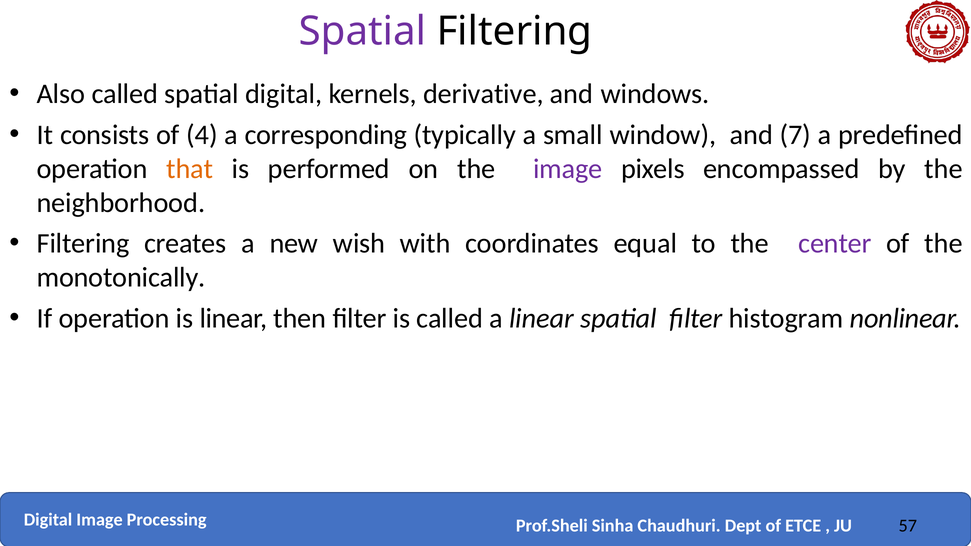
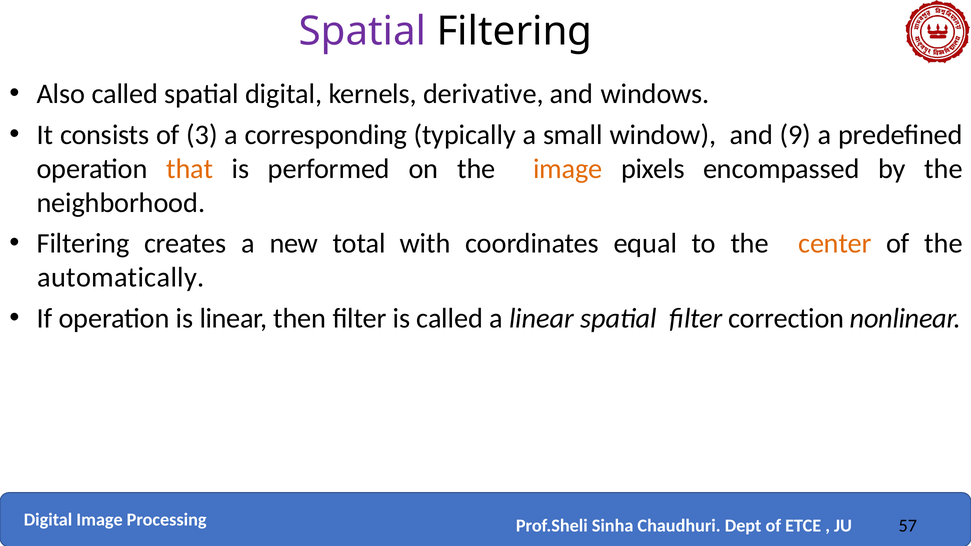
4: 4 -> 3 (202, 135)
7: 7 -> 9 (795, 135)
image colour: purple -> orange (568, 169)
wish: wish -> total (359, 244)
center colour: purple -> orange (835, 244)
monotonically: monotonically -> automatically (121, 278)
histogram: histogram -> correction (786, 319)
